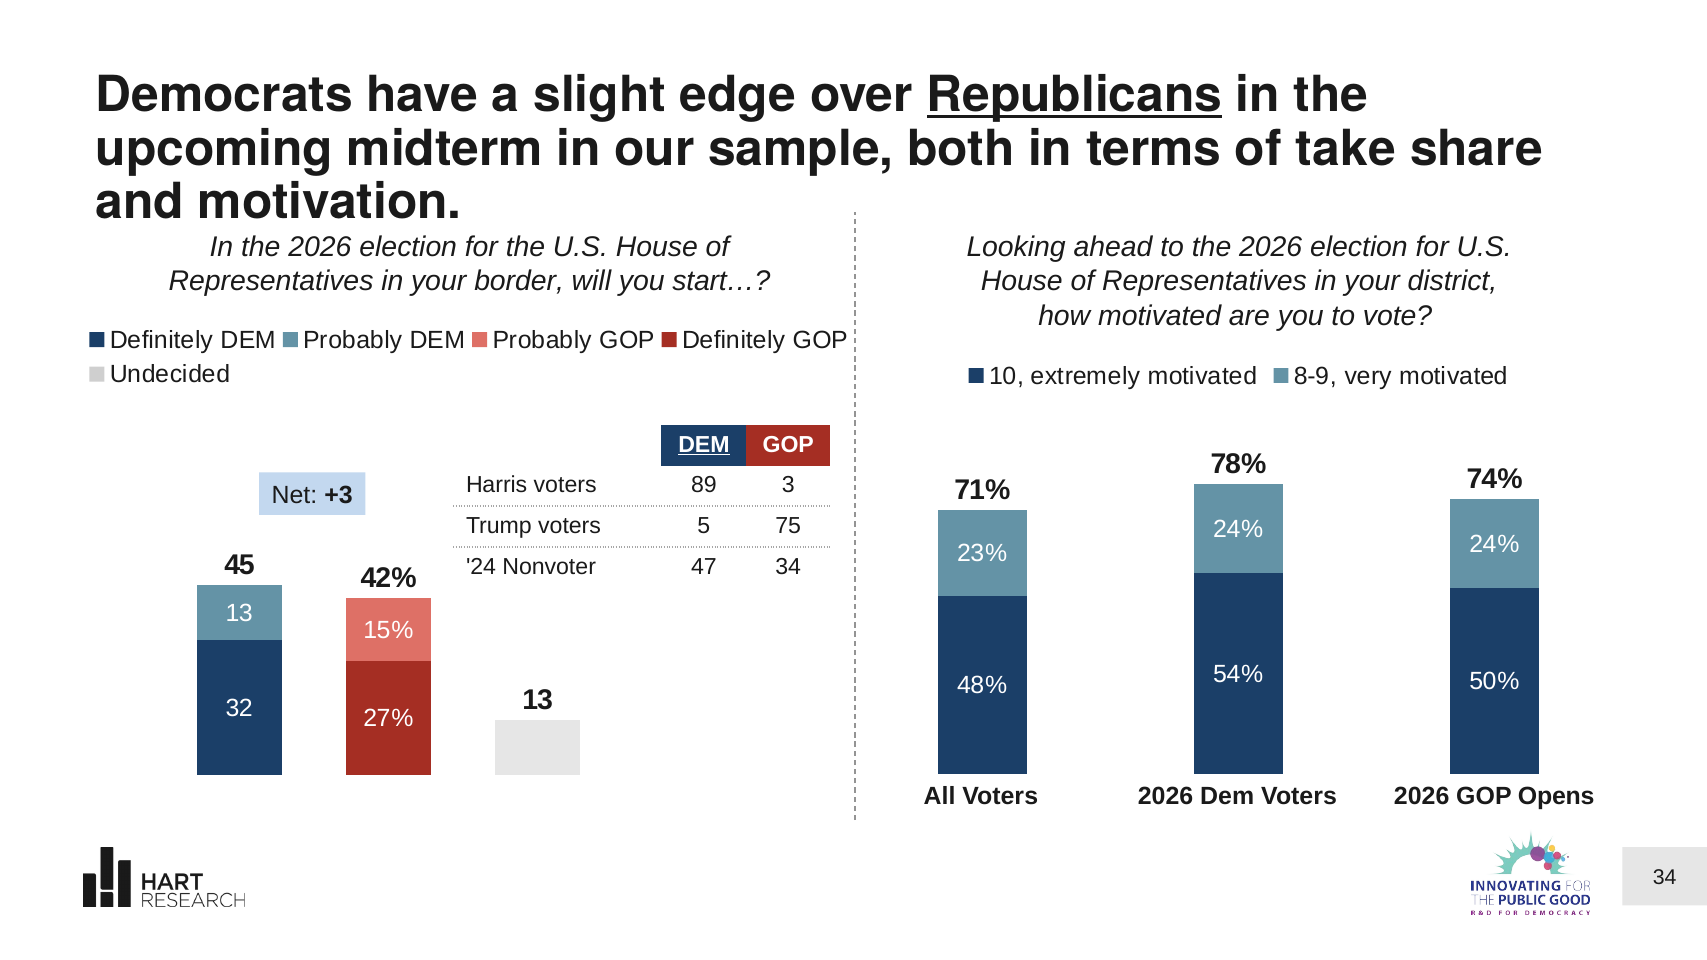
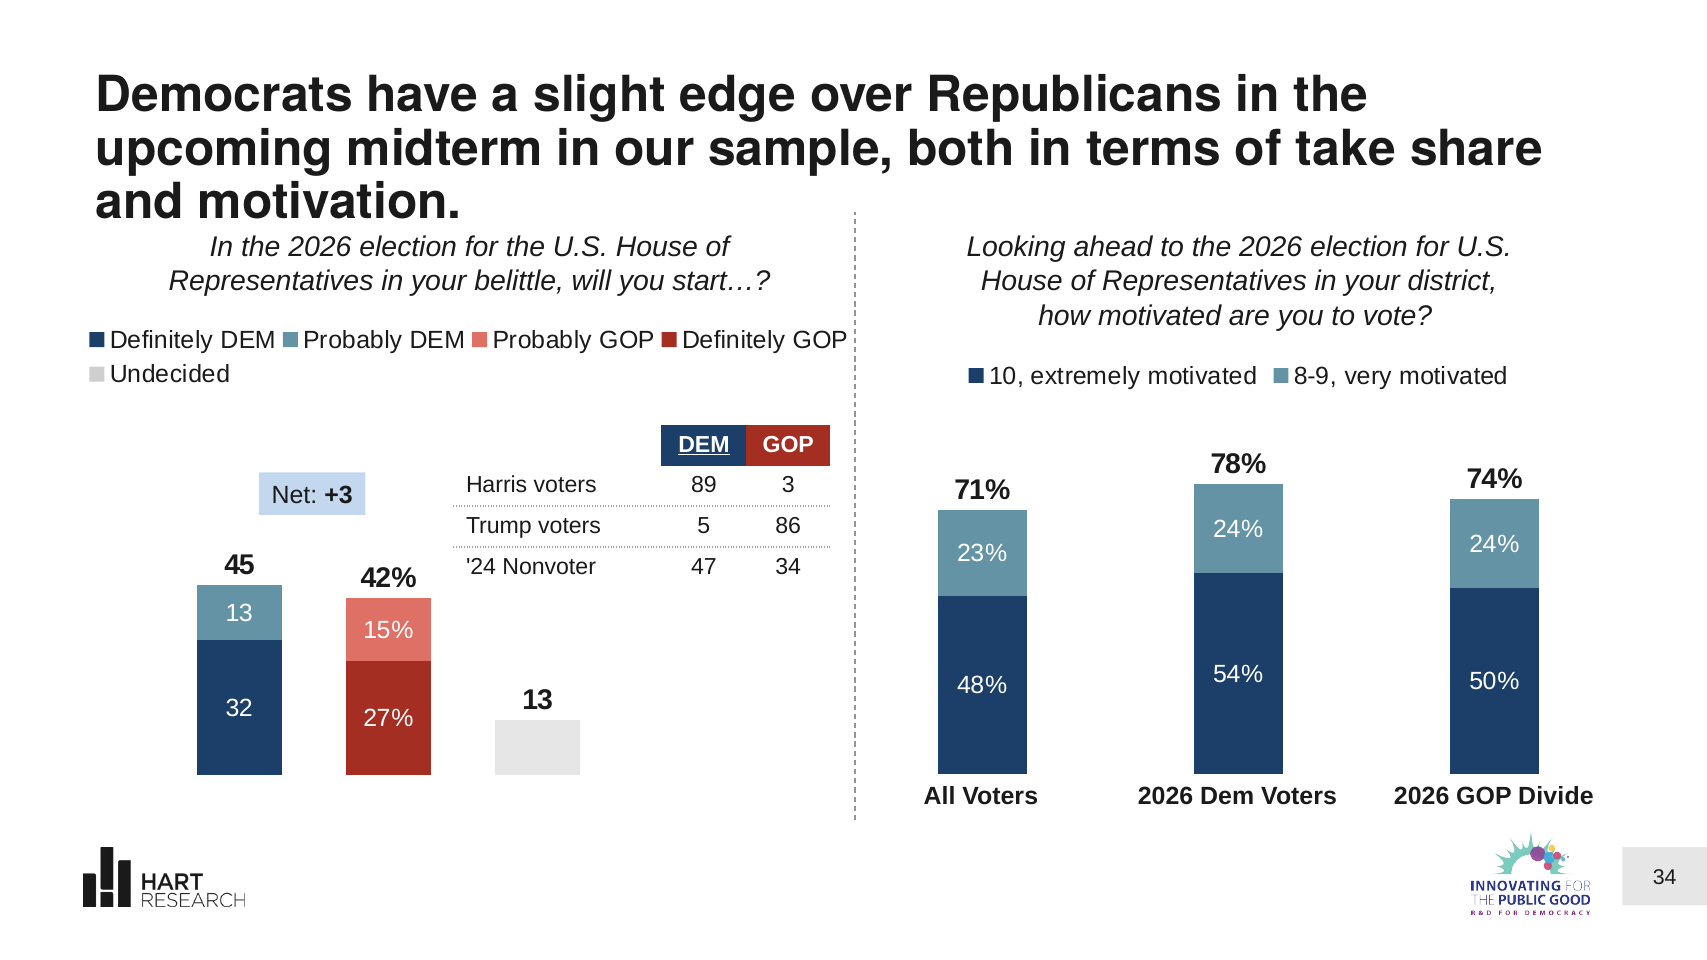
Republicans underline: present -> none (1074, 95)
border: border -> belittle (519, 282)
75: 75 -> 86 (788, 526)
Opens: Opens -> Divide (1556, 796)
